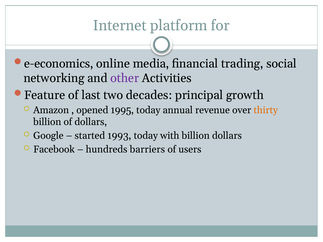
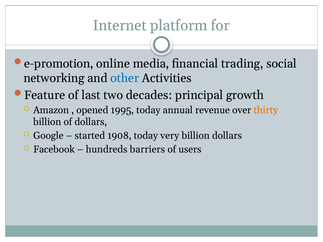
e-economics: e-economics -> e-promotion (59, 64)
other colour: purple -> blue (125, 78)
1993: 1993 -> 1908 (119, 136)
with: with -> very (170, 136)
